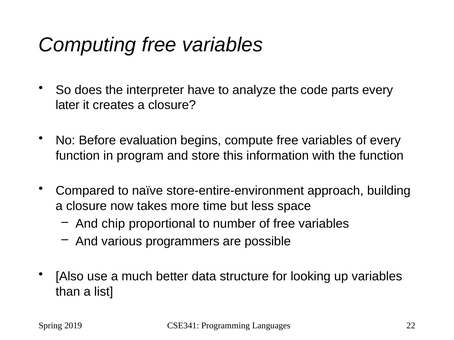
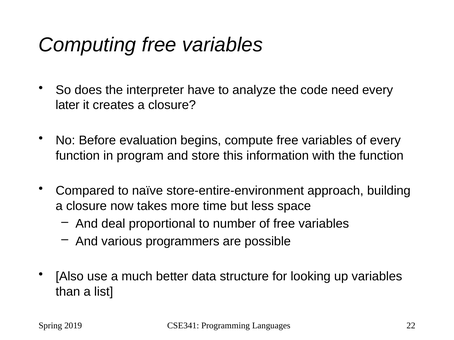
parts: parts -> need (345, 90)
chip: chip -> deal (113, 224)
